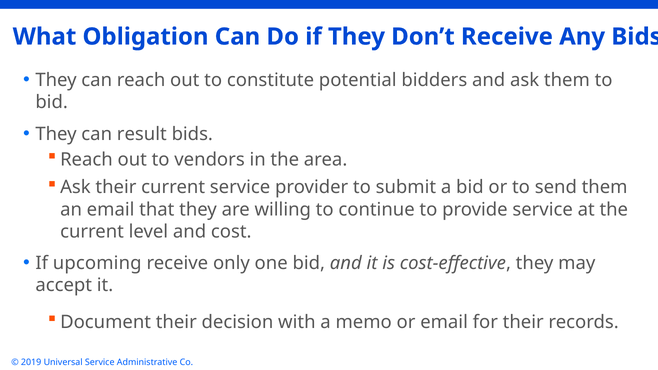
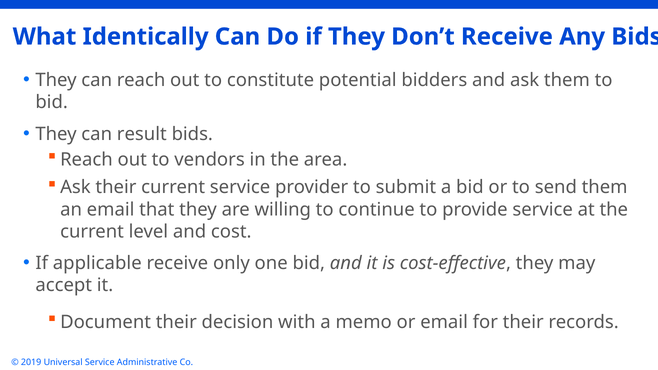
Obligation: Obligation -> Identically (146, 37)
upcoming: upcoming -> applicable (97, 263)
